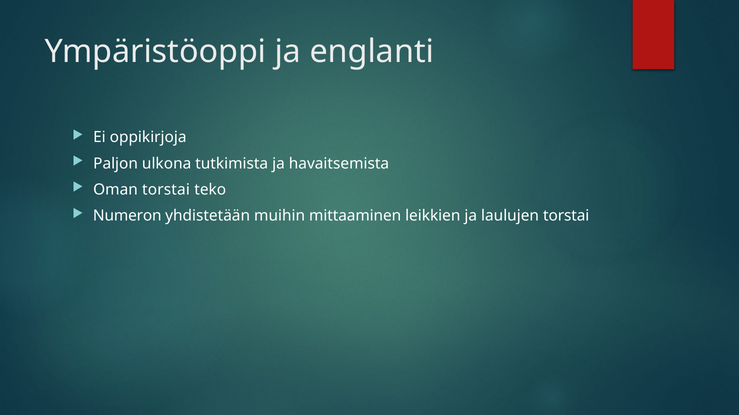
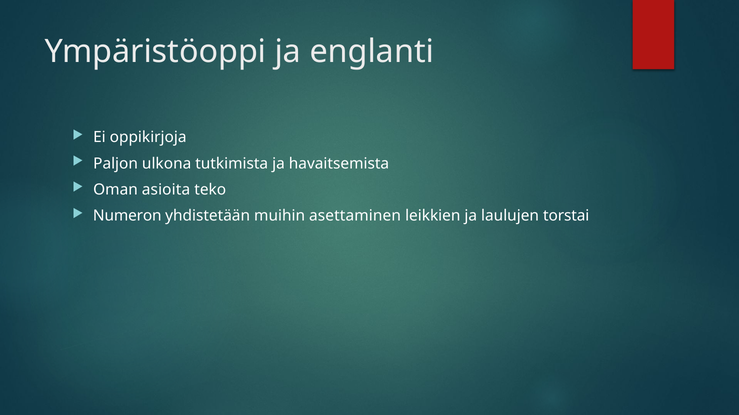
Oman torstai: torstai -> asioita (166, 190)
mittaaminen: mittaaminen -> asettaminen (355, 216)
